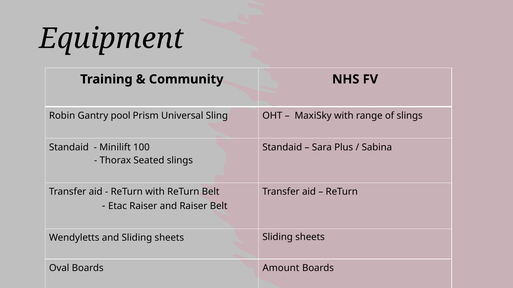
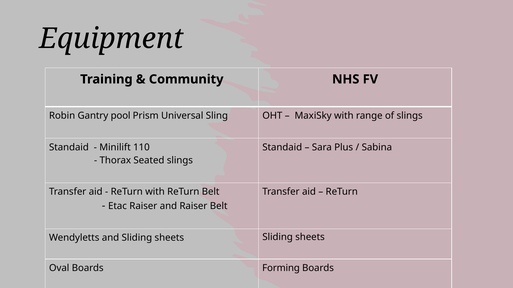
100: 100 -> 110 (141, 147)
Amount: Amount -> Forming (281, 269)
